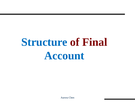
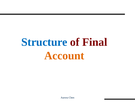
Account colour: blue -> orange (64, 55)
